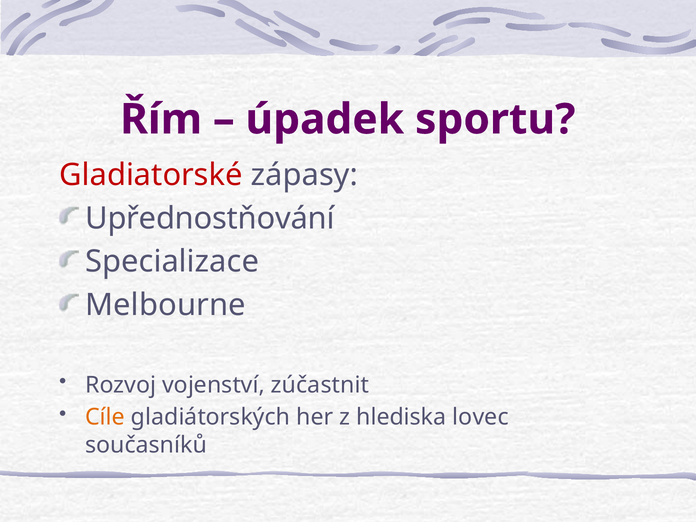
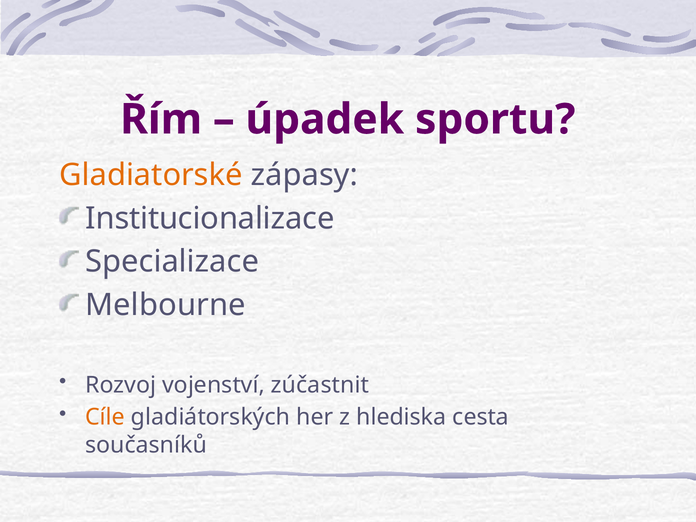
Gladiatorské colour: red -> orange (151, 175)
Upřednostňování: Upřednostňování -> Institucionalizace (210, 218)
lovec: lovec -> cesta (481, 417)
